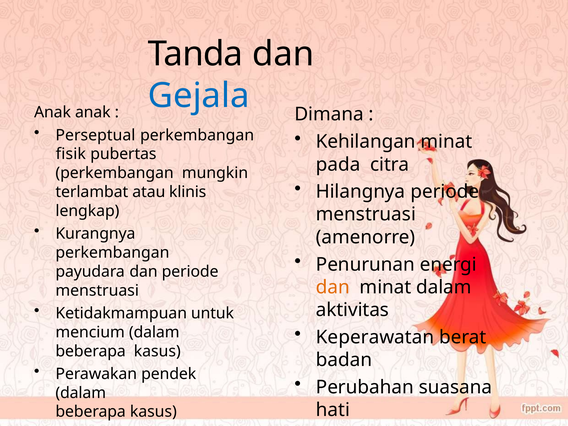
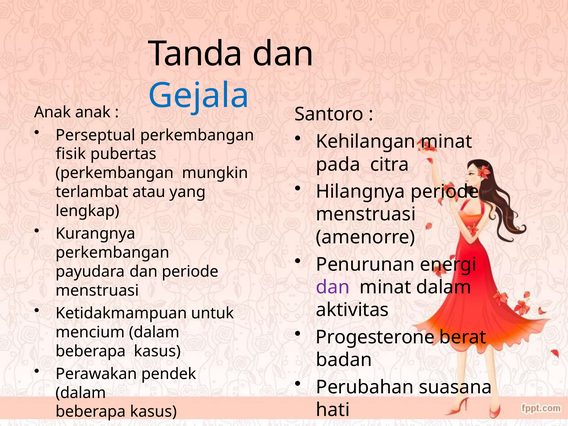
Dimana: Dimana -> Santoro (329, 114)
klinis: klinis -> yang (188, 192)
dan colour: orange -> purple (333, 287)
Keperawatan: Keperawatan -> Progesterone (375, 337)
